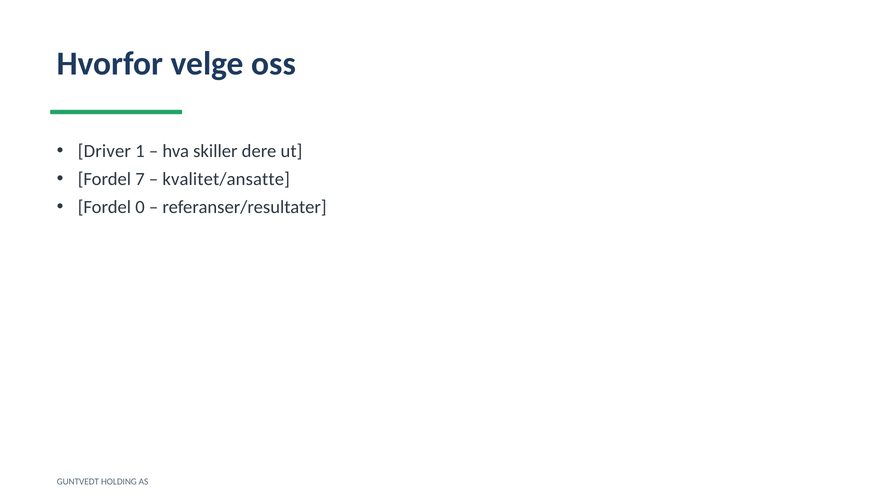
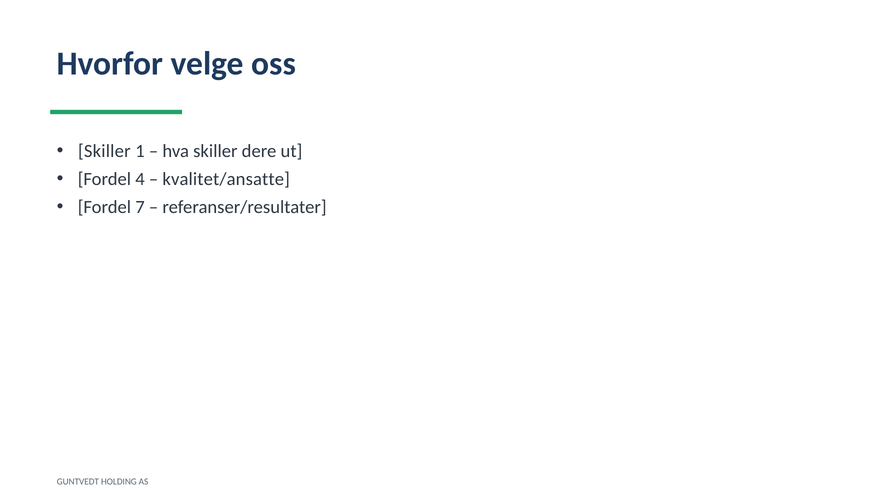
Driver: Driver -> Skiller (104, 151)
7: 7 -> 4 (140, 179)
0: 0 -> 7 (140, 207)
